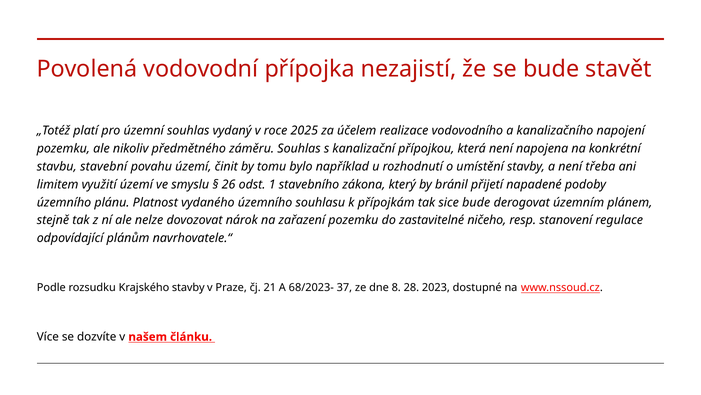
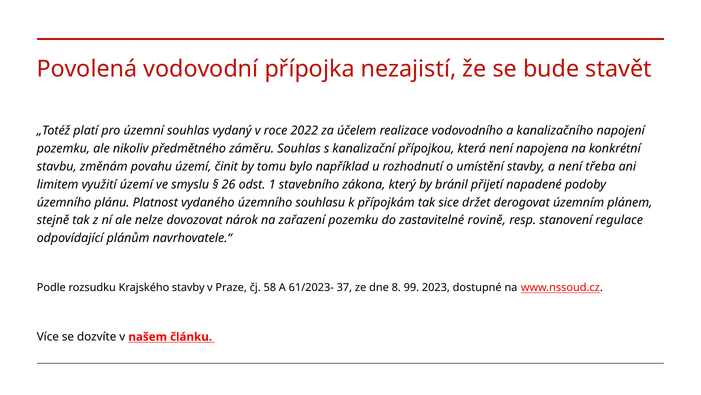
2025: 2025 -> 2022 (304, 131)
stavební: stavební -> změnám (104, 166)
sice bude: bude -> držet (476, 202)
ničeho: ničeho -> rovině (487, 220)
21: 21 -> 58 (270, 287)
68/2023-: 68/2023- -> 61/2023- (311, 287)
28: 28 -> 99 (411, 287)
